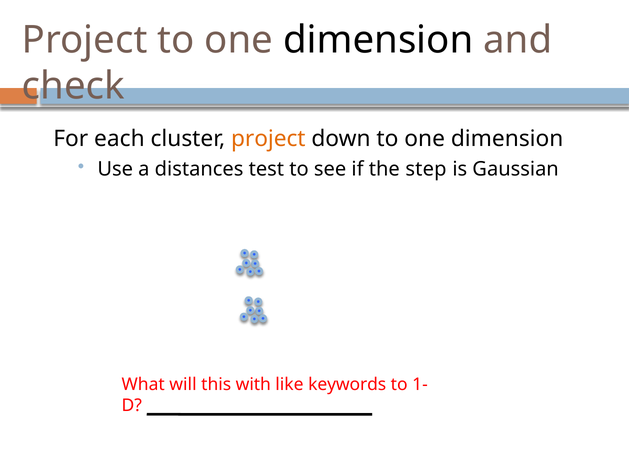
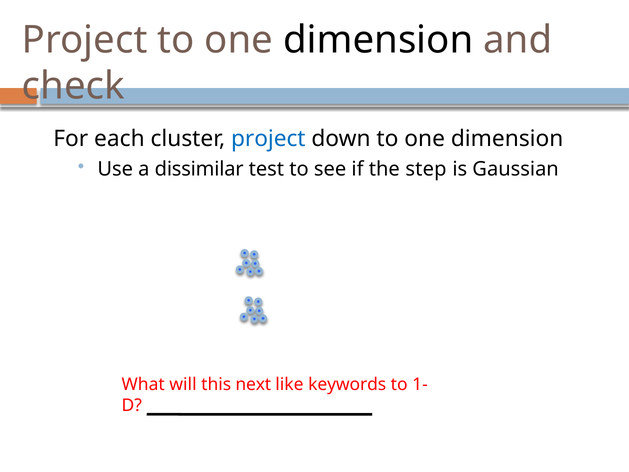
project colour: orange -> blue (268, 139)
distances: distances -> dissimilar (199, 169)
with: with -> next (253, 384)
